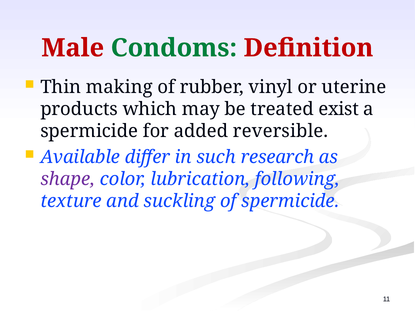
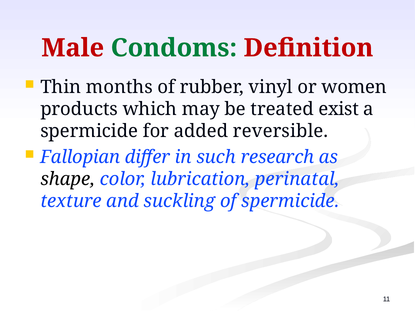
making: making -> months (119, 87)
uterine: uterine -> women (354, 87)
Available: Available -> Fallopian (80, 157)
shape colour: purple -> black (68, 179)
following: following -> perinatal (297, 179)
